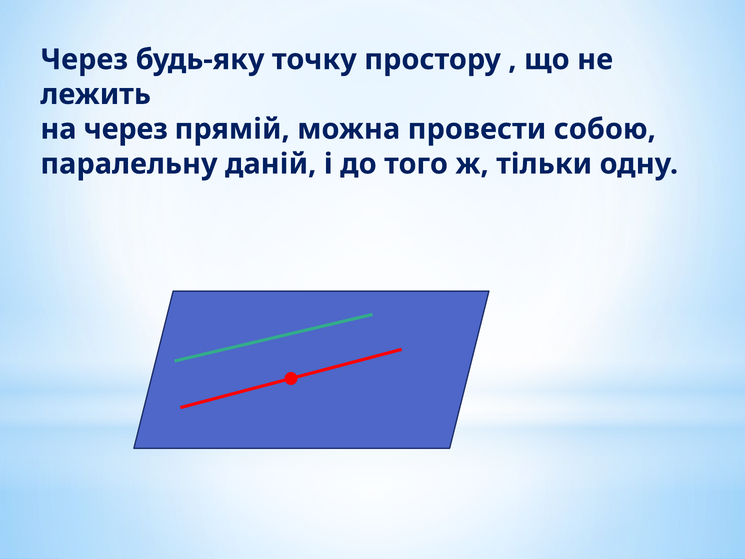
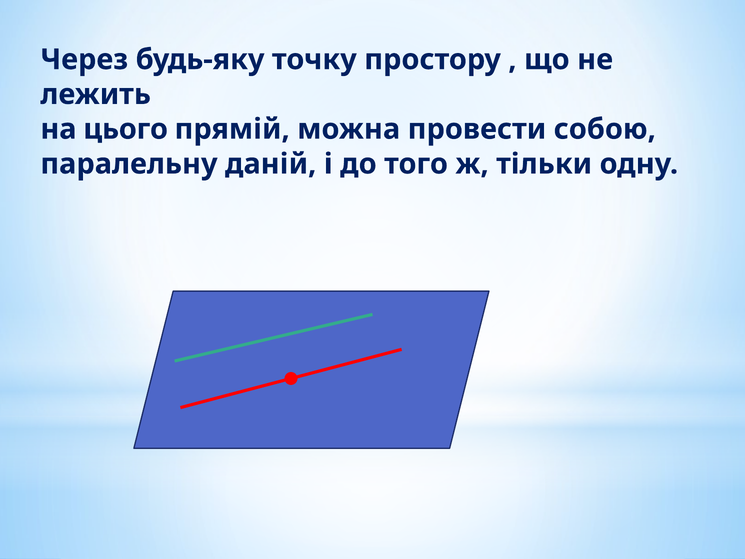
на через: через -> цього (126, 129)
